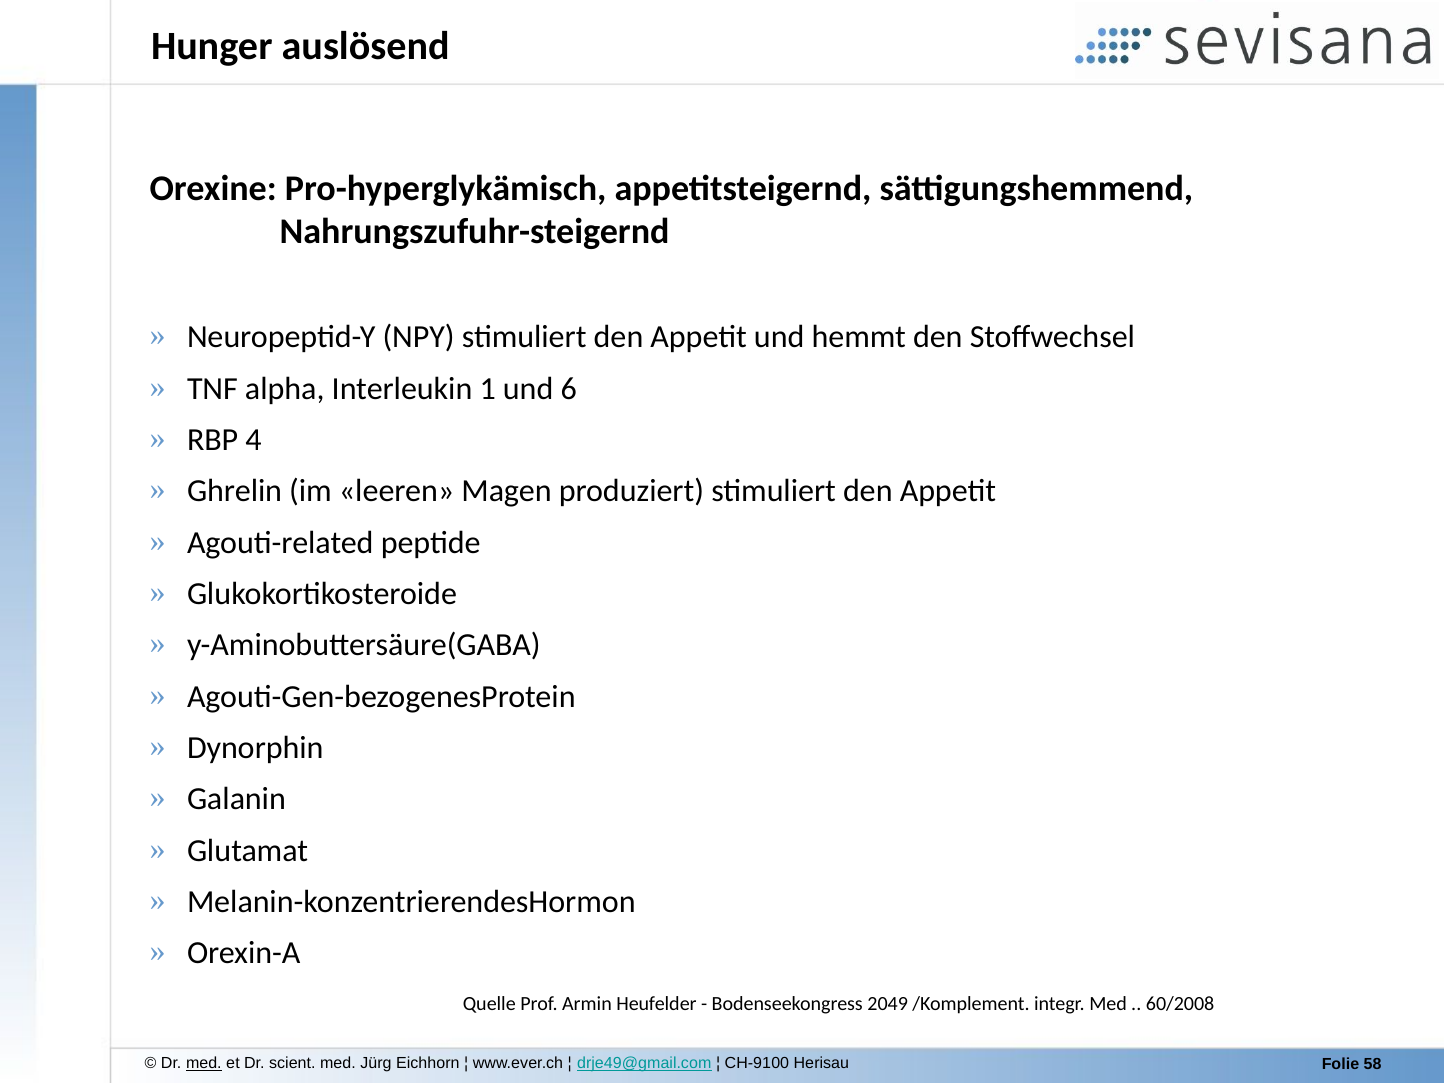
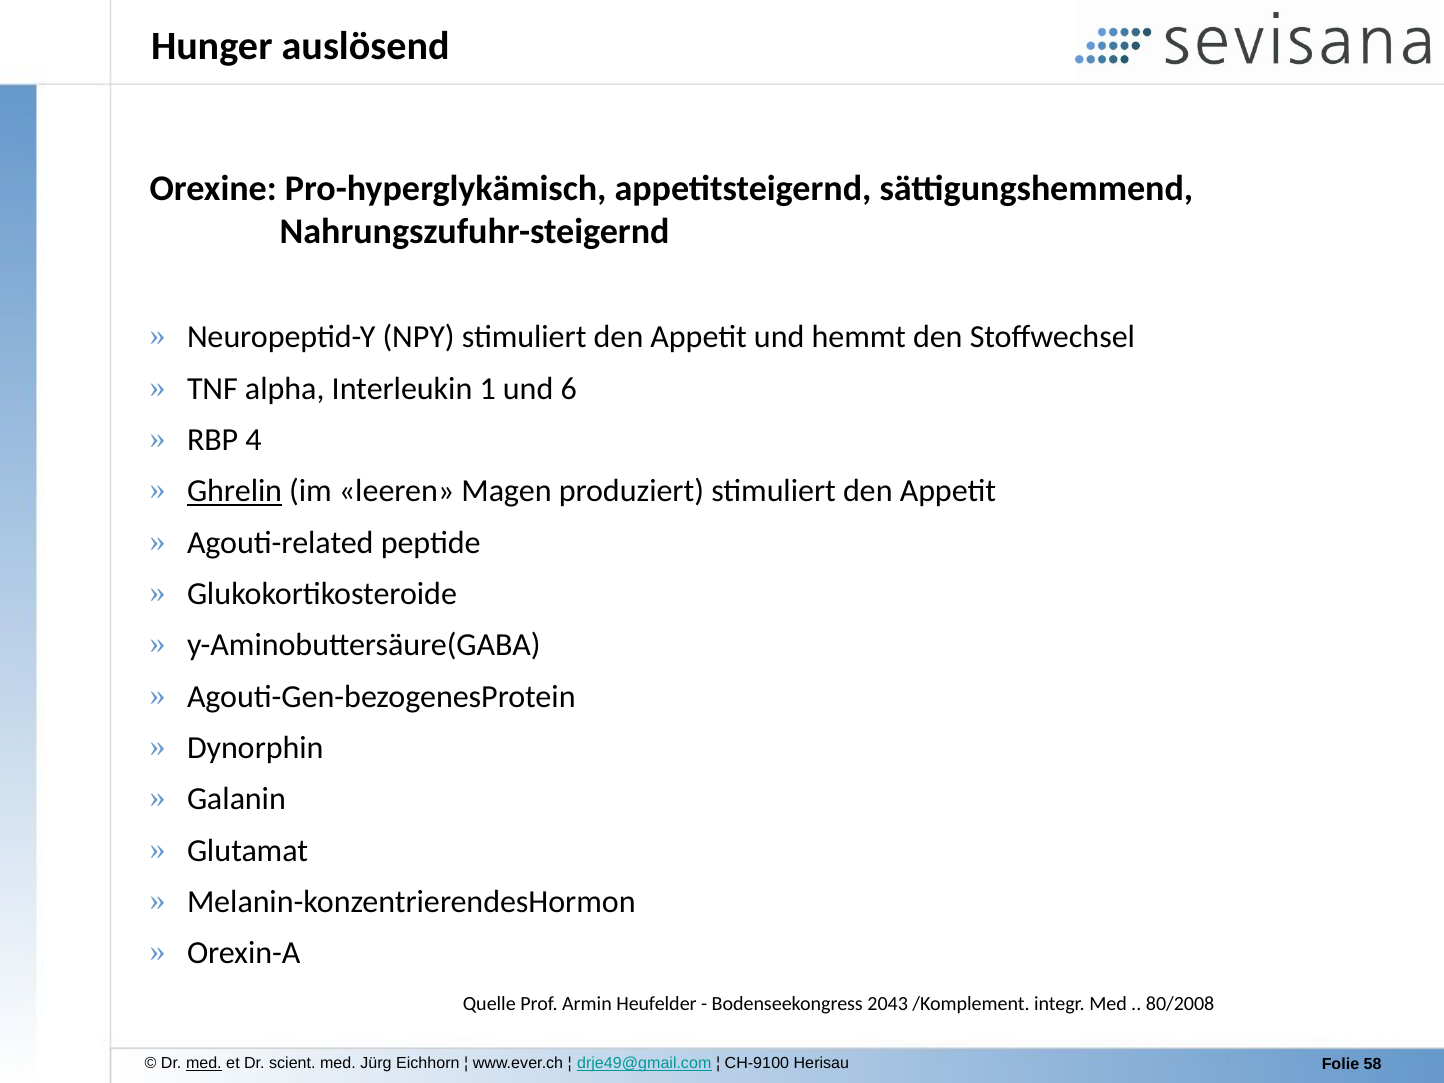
Ghrelin underline: none -> present (235, 491)
2049: 2049 -> 2043 (888, 1003)
60/2008: 60/2008 -> 80/2008 (1180, 1003)
